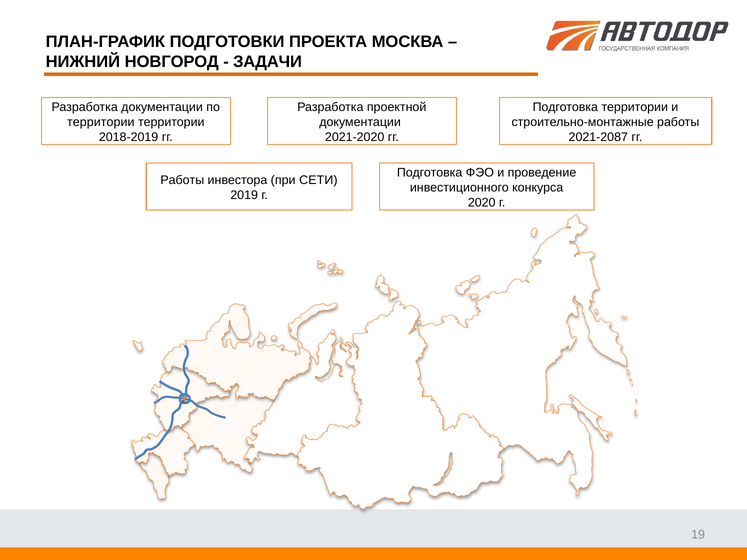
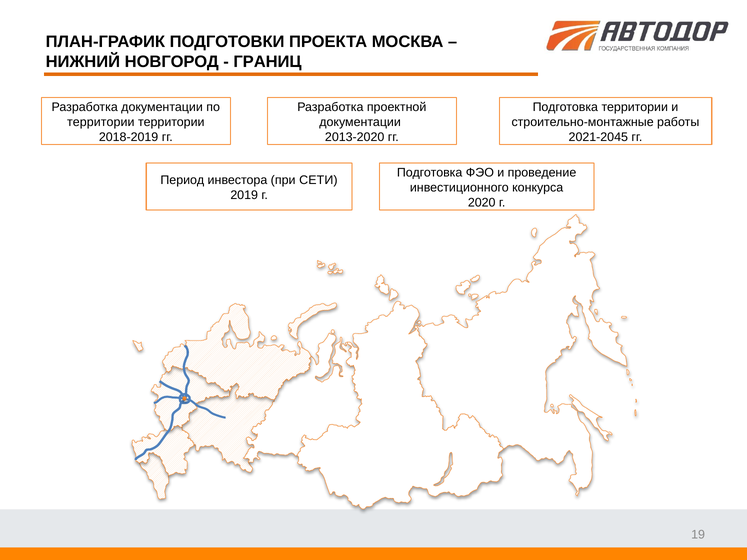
ЗАДАЧИ: ЗАДАЧИ -> ГРАНИЦ (267, 62)
2021-2020: 2021-2020 -> 2013-2020 (355, 137)
2021-2087: 2021-2087 -> 2021-2045 (598, 137)
Работы: Работы -> Период (182, 180)
